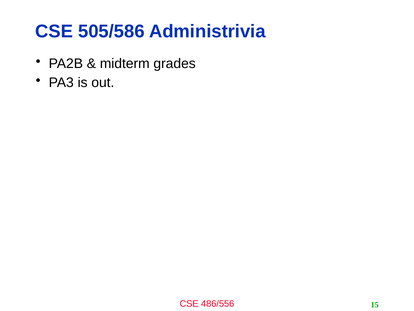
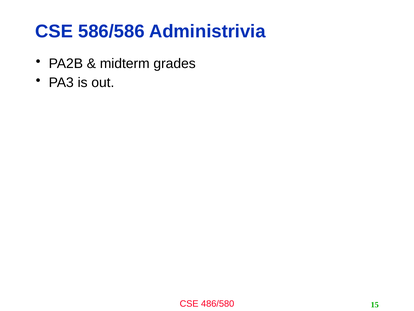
505/586: 505/586 -> 586/586 (111, 31)
486/556: 486/556 -> 486/580 (218, 303)
